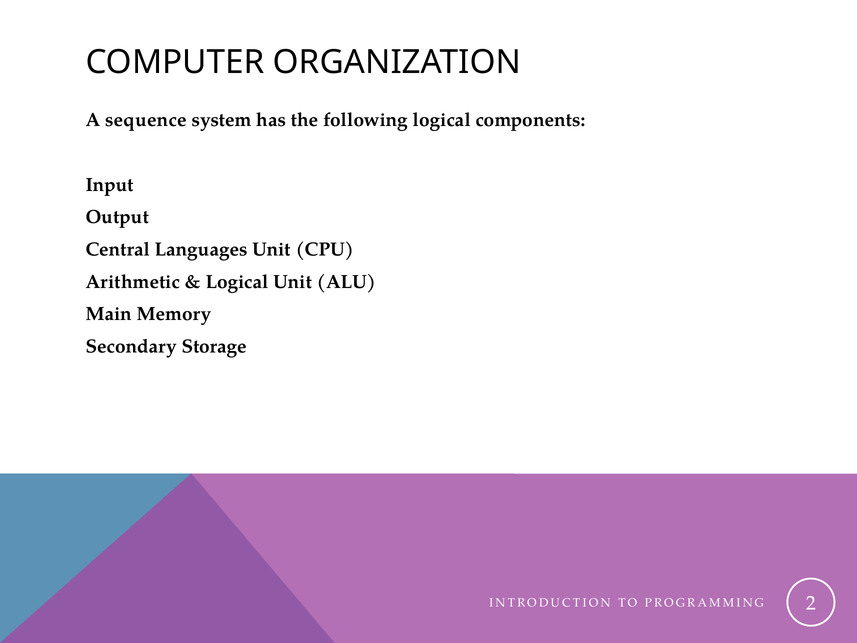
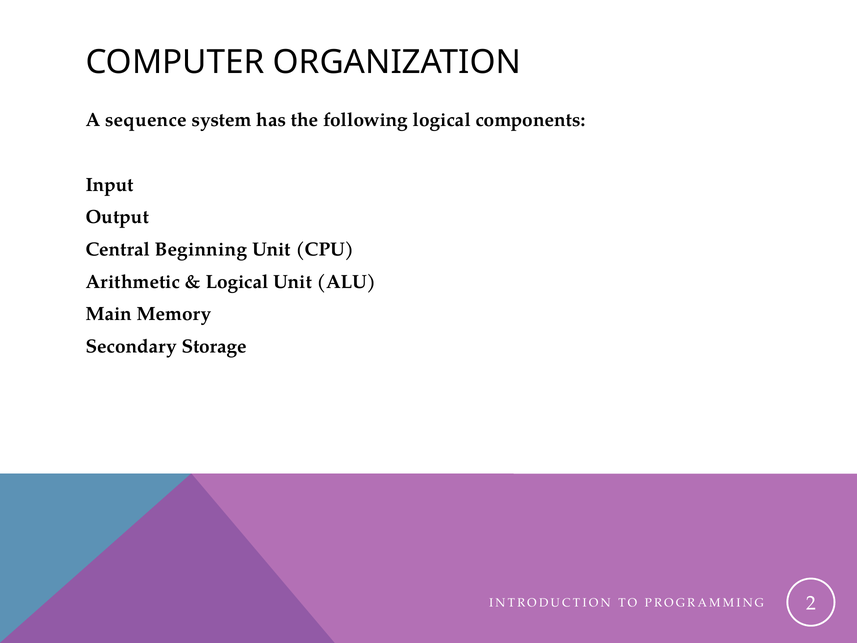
Languages: Languages -> Beginning (201, 249)
